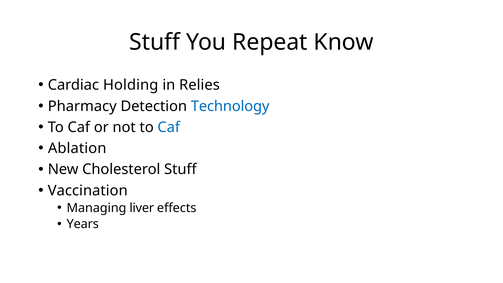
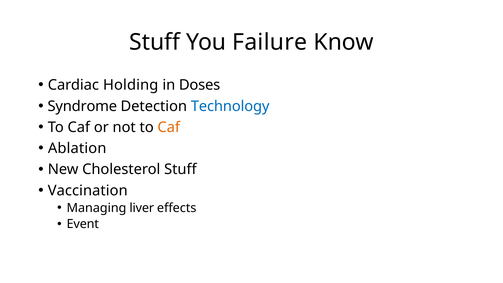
Repeat: Repeat -> Failure (270, 42)
Relies: Relies -> Doses (200, 85)
Pharmacy: Pharmacy -> Syndrome (82, 106)
Caf colour: blue -> orange (169, 127)
Years: Years -> Event (83, 224)
